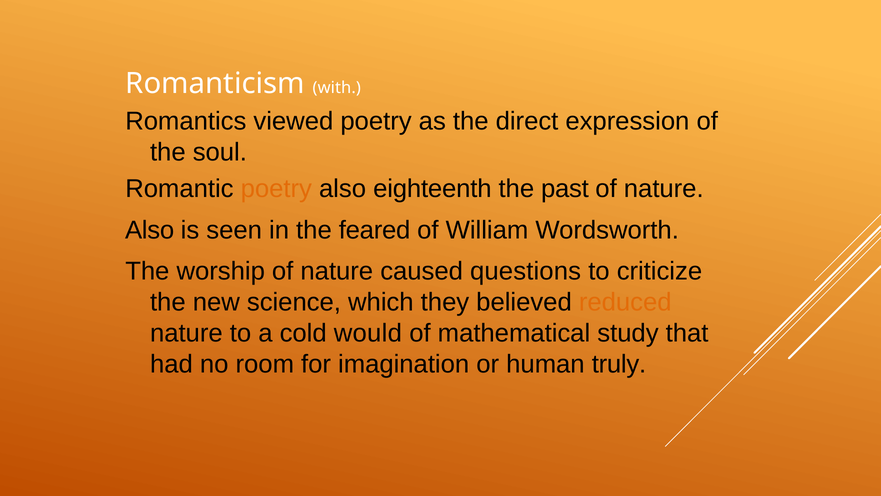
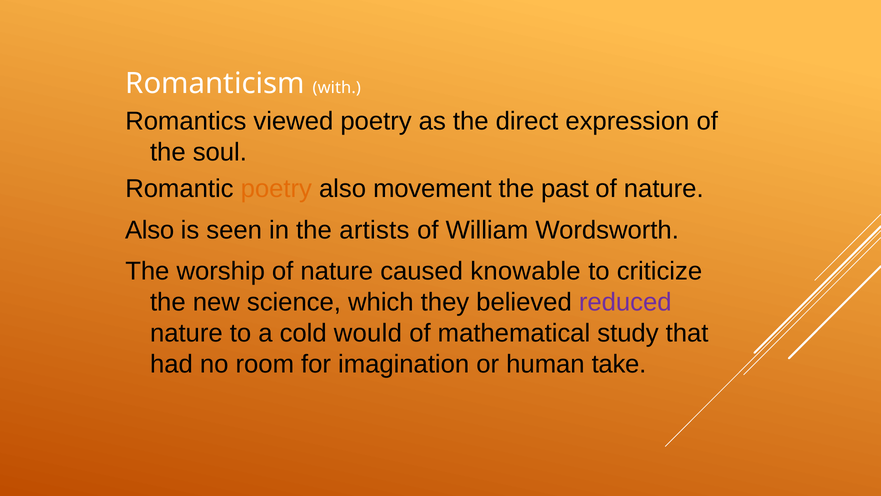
eighteenth: eighteenth -> movement (432, 189)
feared: feared -> artists (374, 230)
questions: questions -> knowable (525, 271)
reduced colour: orange -> purple (625, 302)
truly: truly -> take (619, 364)
